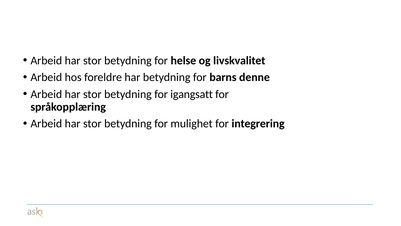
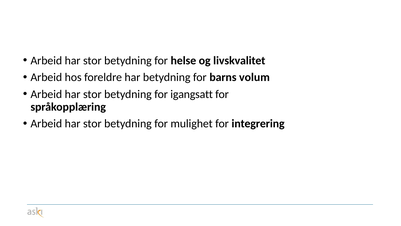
denne: denne -> volum (254, 77)
